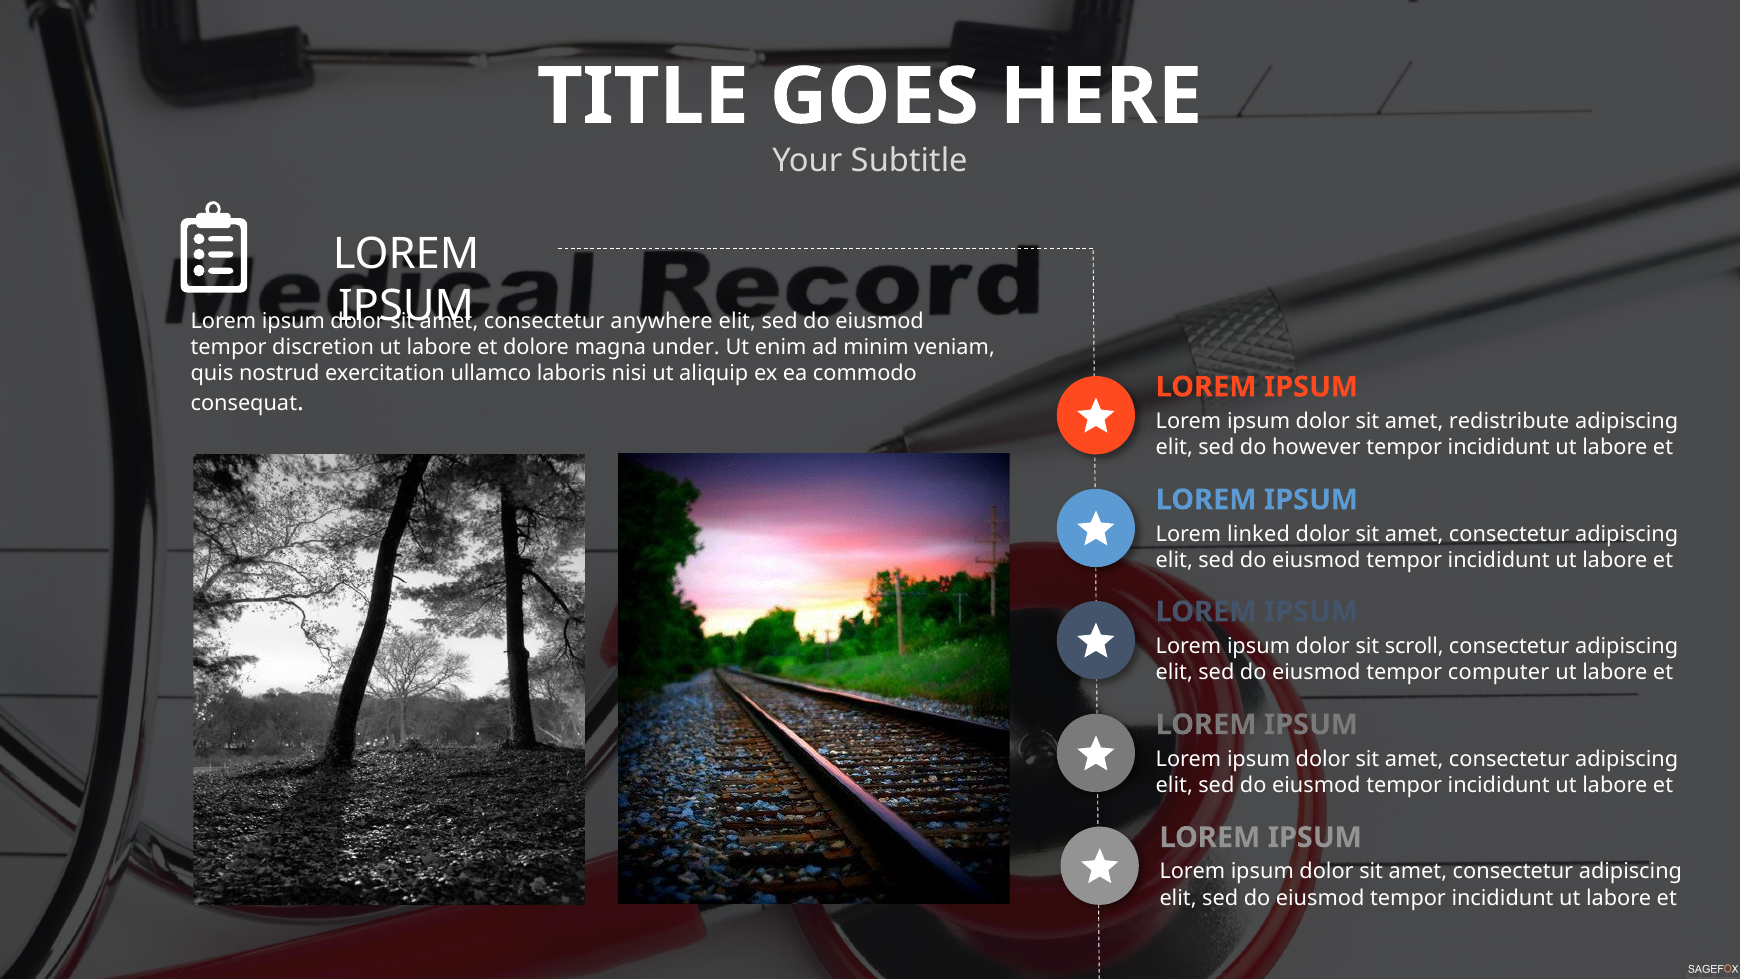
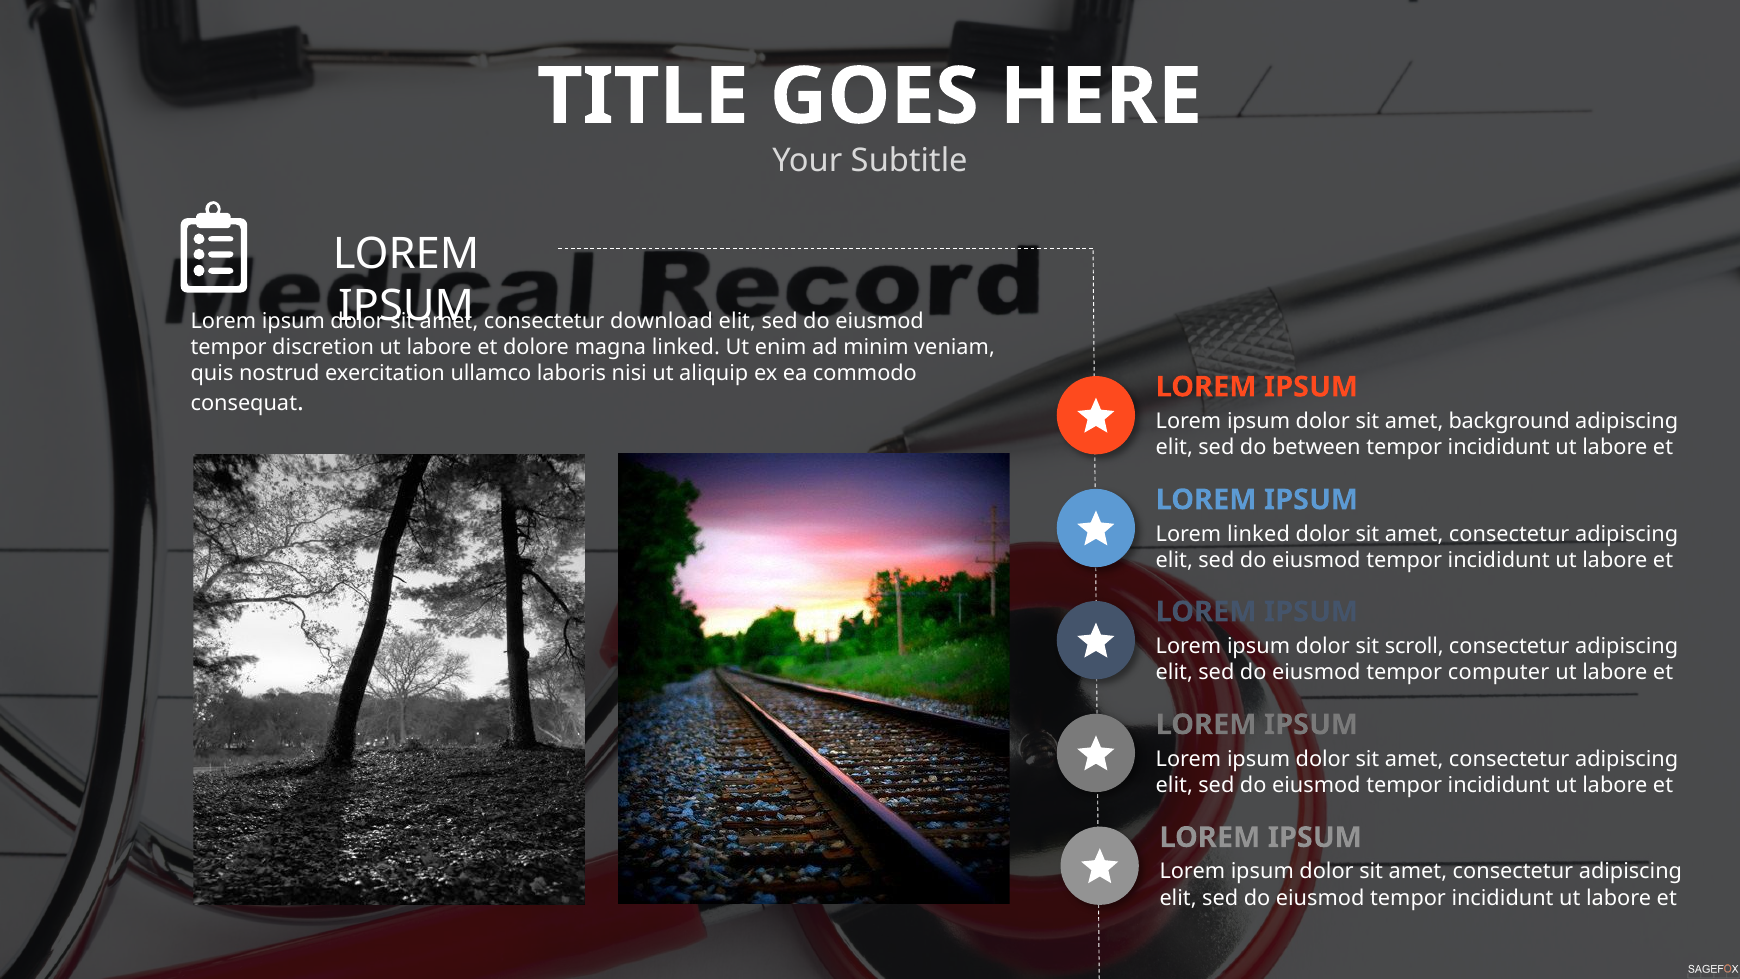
anywhere: anywhere -> download (662, 321)
magna under: under -> linked (686, 347)
redistribute: redistribute -> background (1509, 421)
however: however -> between (1316, 447)
